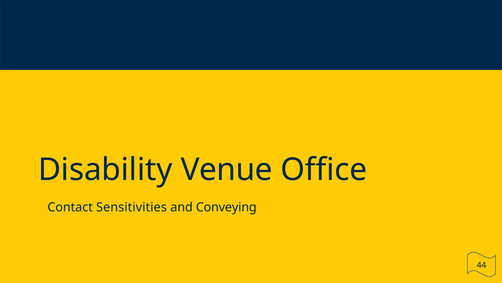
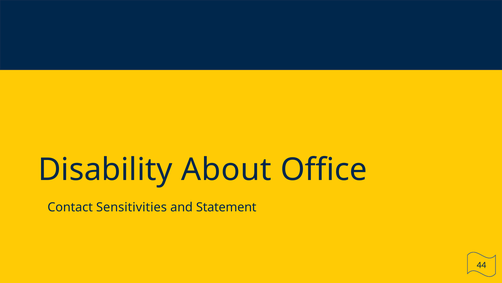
Venue: Venue -> About (226, 169)
Conveying: Conveying -> Statement (226, 207)
